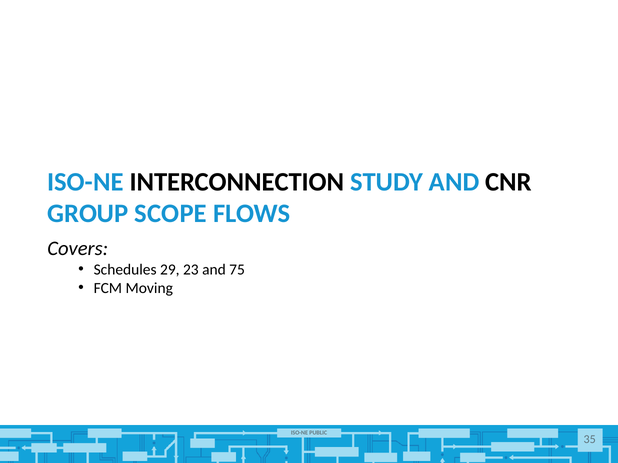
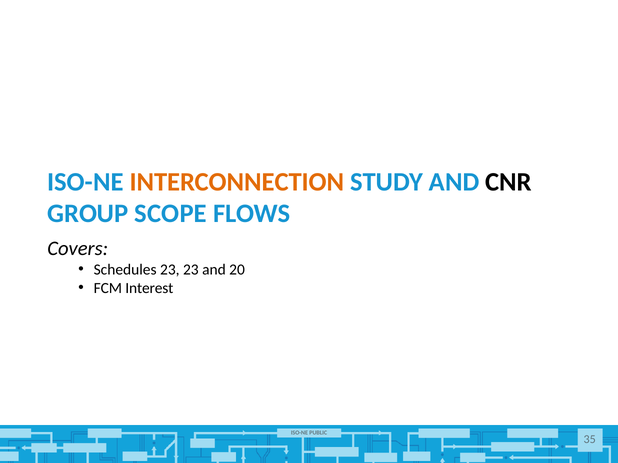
INTERCONNECTION colour: black -> orange (237, 182)
Schedules 29: 29 -> 23 (170, 270)
75: 75 -> 20 (237, 270)
Moving: Moving -> Interest (149, 288)
